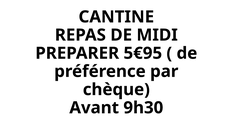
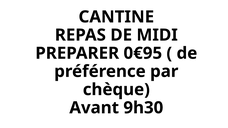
5€95: 5€95 -> 0€95 (143, 53)
